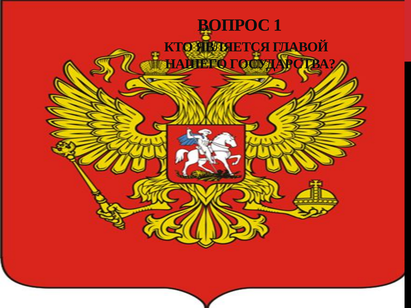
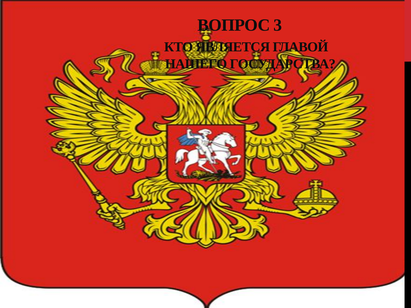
1: 1 -> 3 (278, 25)
